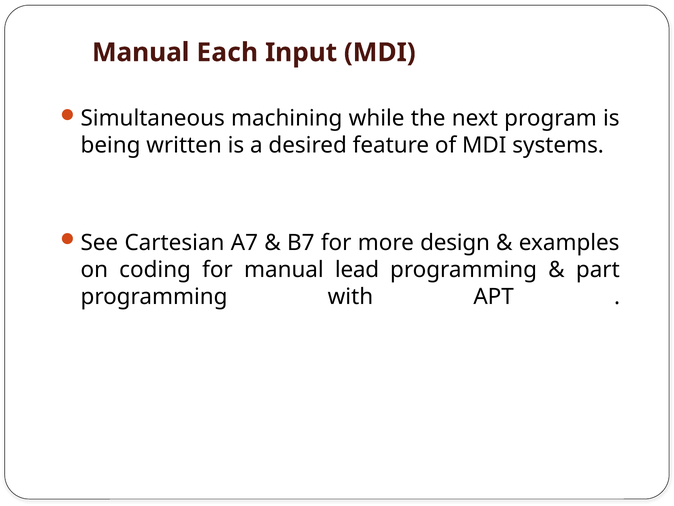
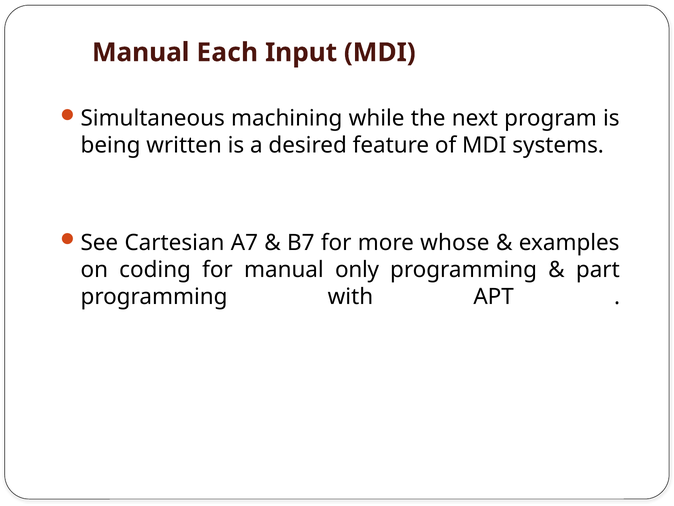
design: design -> whose (455, 243)
lead: lead -> only (357, 270)
